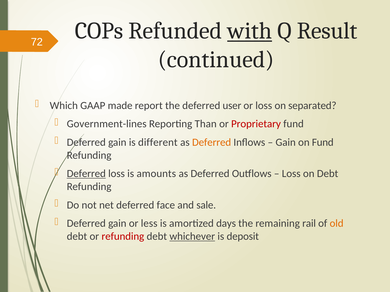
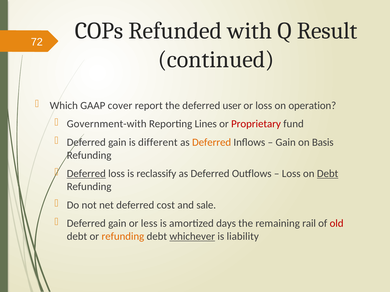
with underline: present -> none (250, 31)
made: made -> cover (120, 106)
separated: separated -> operation (312, 106)
Government-lines: Government-lines -> Government-with (107, 124)
Than: Than -> Lines (206, 124)
on Fund: Fund -> Basis (323, 142)
amounts: amounts -> reclassify (156, 174)
Debt underline: none -> present (328, 174)
face: face -> cost (166, 205)
old colour: orange -> red (337, 224)
refunding colour: red -> orange (123, 237)
deposit: deposit -> liability (243, 237)
